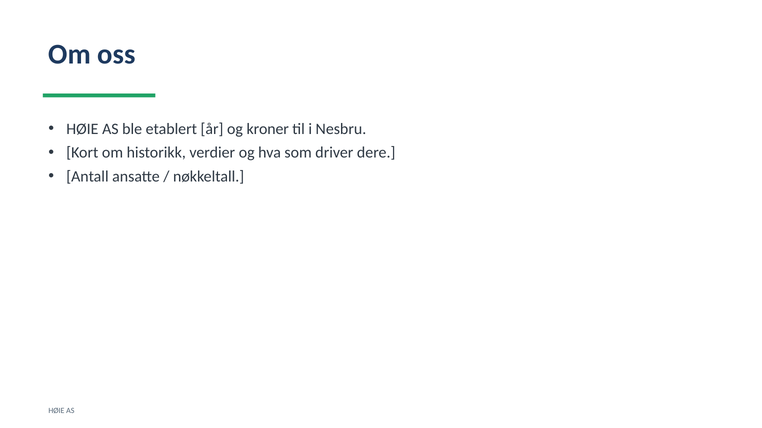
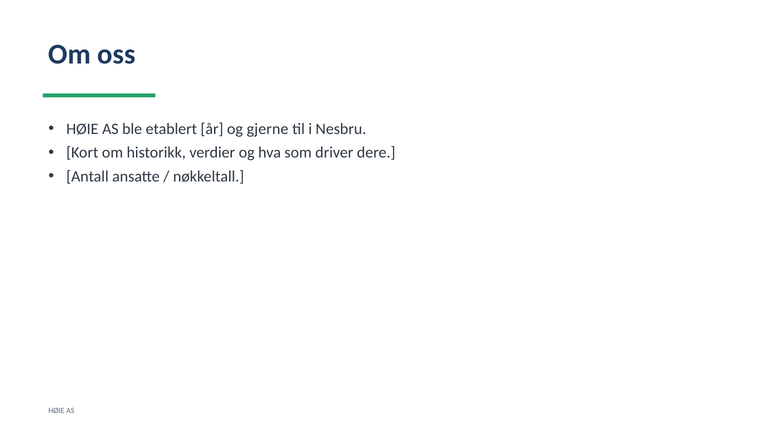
kroner: kroner -> gjerne (268, 129)
